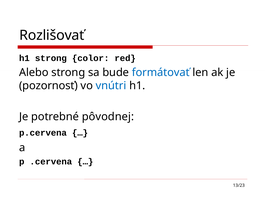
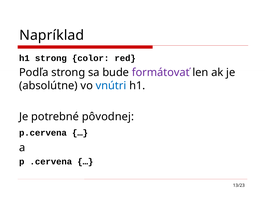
Rozlišovať: Rozlišovať -> Napríklad (52, 35)
Alebo: Alebo -> Podľa (34, 72)
formátovať colour: blue -> purple (161, 72)
pozornosť: pozornosť -> absolútne (48, 86)
